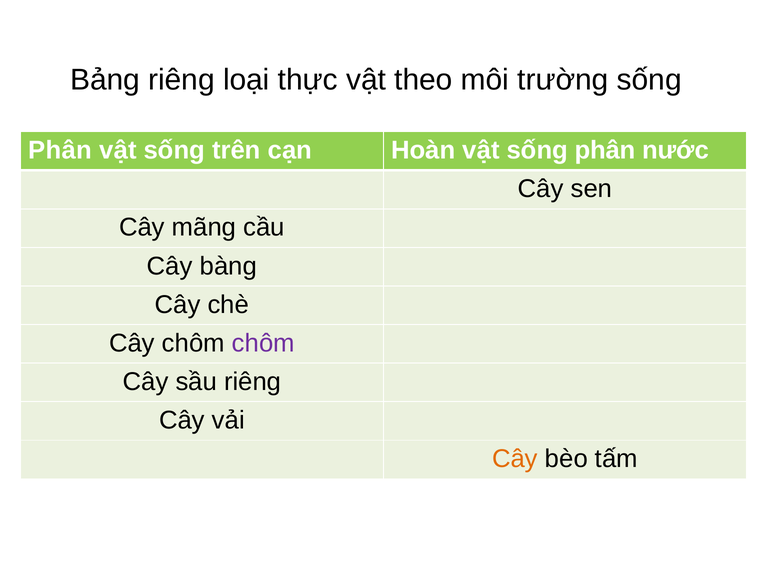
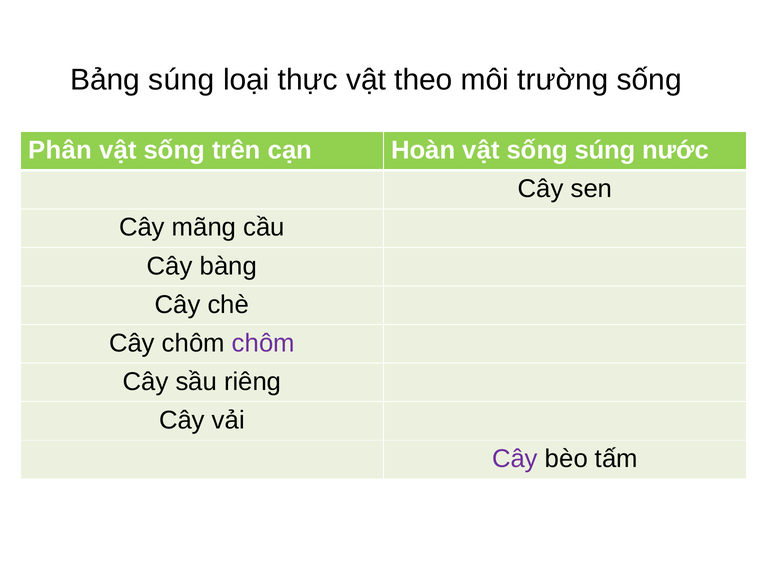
Bảng riêng: riêng -> súng (181, 80)
vật sống phân: phân -> súng (605, 150)
Cây colour: orange -> purple (515, 459)
